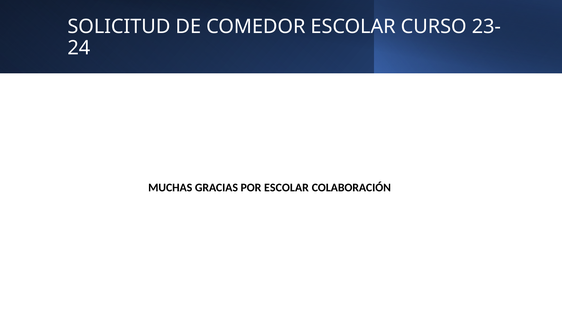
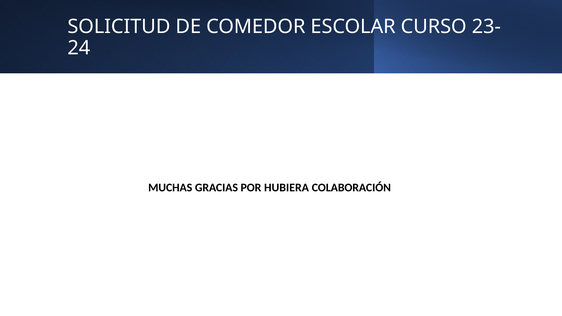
POR ESCOLAR: ESCOLAR -> HUBIERA (286, 188)
